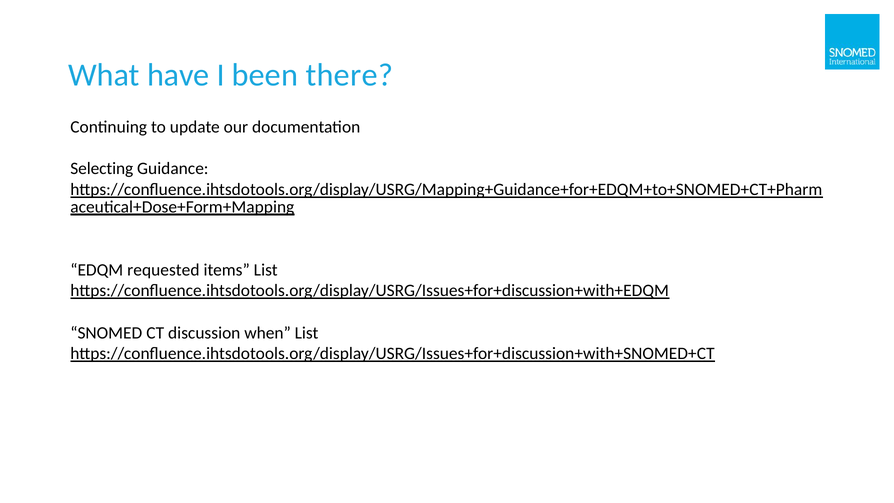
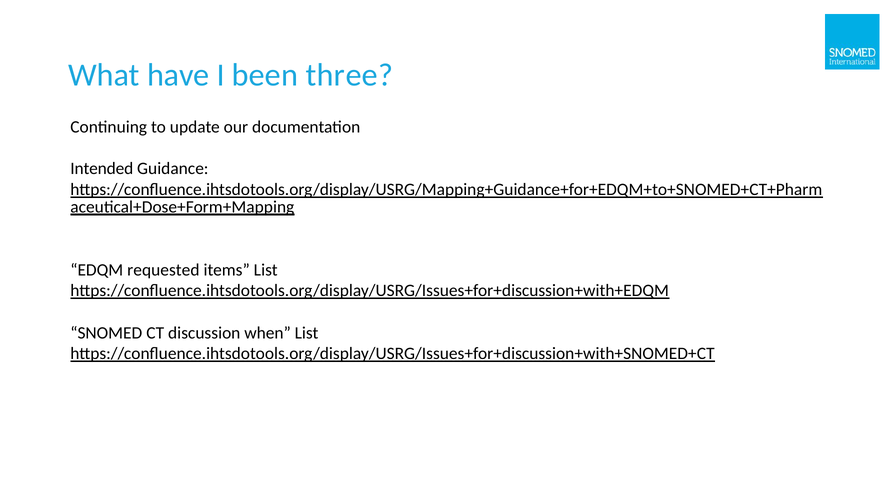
there: there -> three (349, 75)
Selecting: Selecting -> Intended (102, 169)
